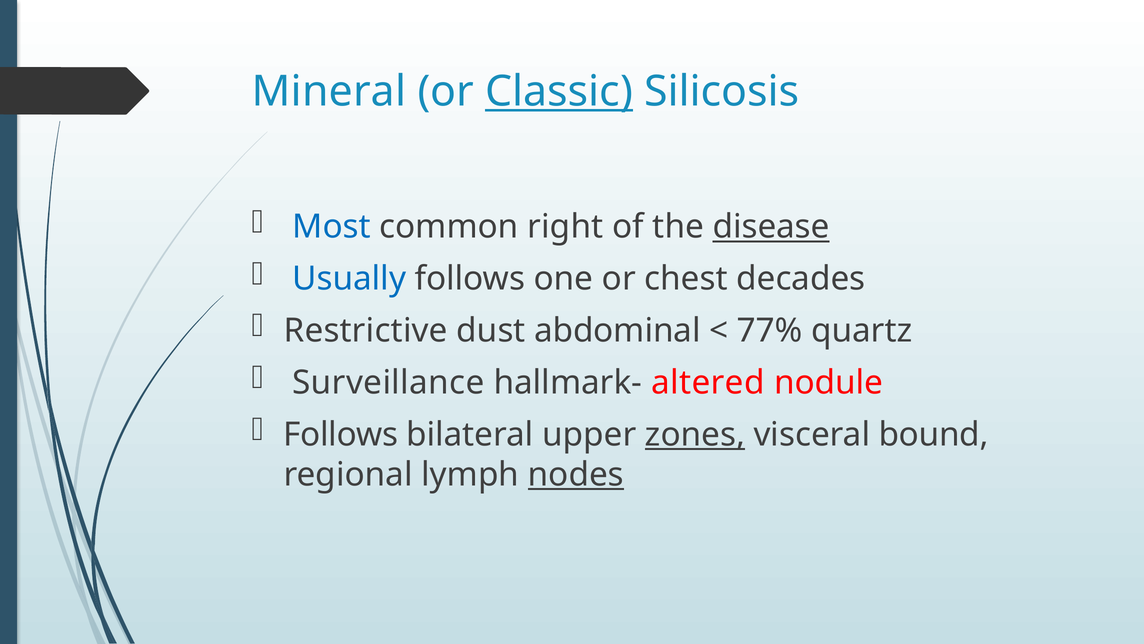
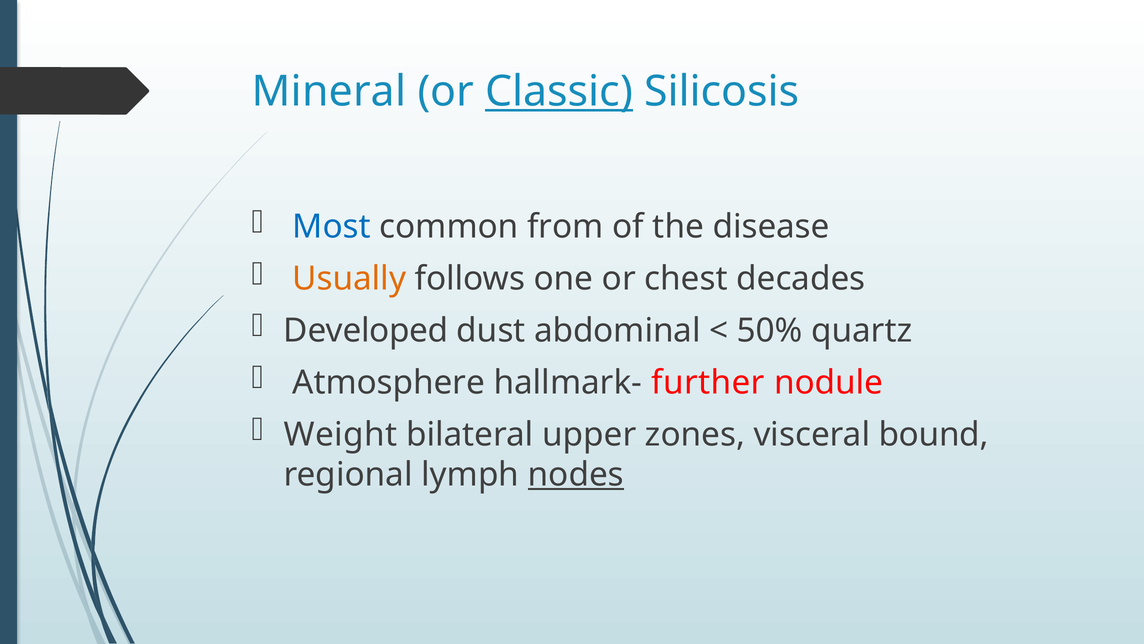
right: right -> from (565, 227)
disease underline: present -> none (771, 227)
Usually colour: blue -> orange (349, 279)
Restrictive: Restrictive -> Developed (366, 331)
77%: 77% -> 50% (770, 331)
Surveillance: Surveillance -> Atmosphere (389, 382)
altered: altered -> further (708, 382)
Follows: Follows -> Weight (340, 434)
zones underline: present -> none (695, 434)
